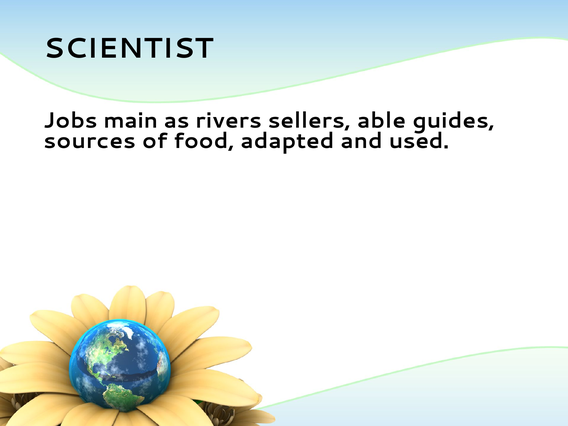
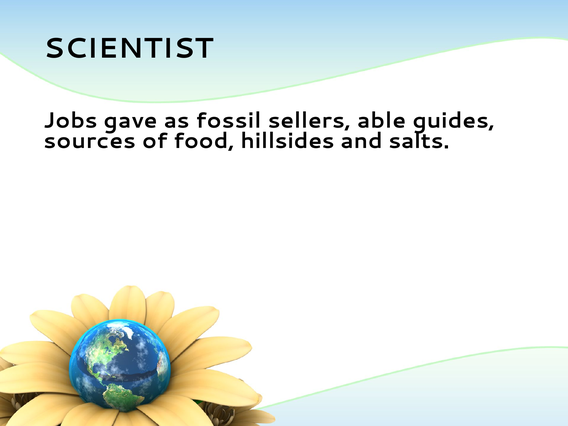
main: main -> gave (131, 120)
rivers: rivers -> fossil (229, 120)
adapted: adapted -> hillsides (288, 141)
used: used -> salts (419, 141)
